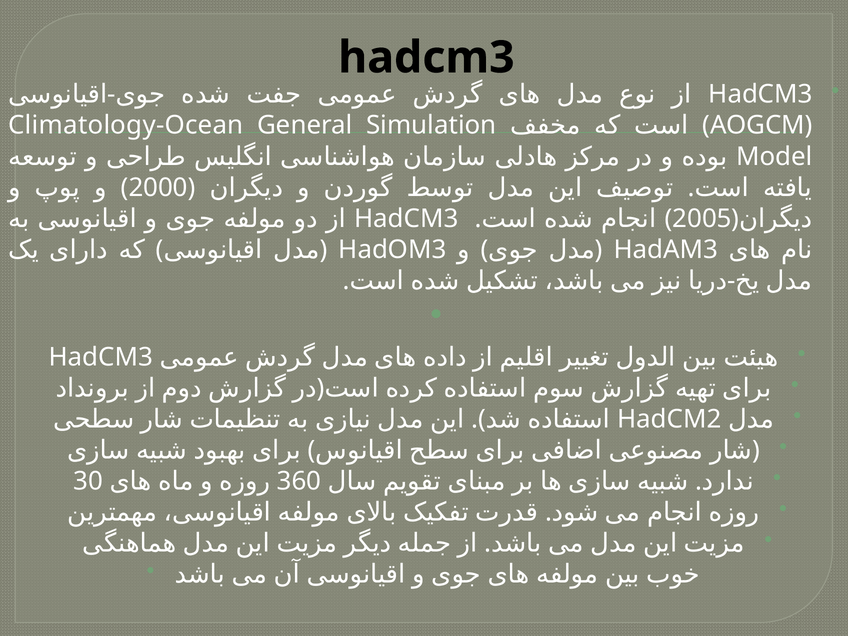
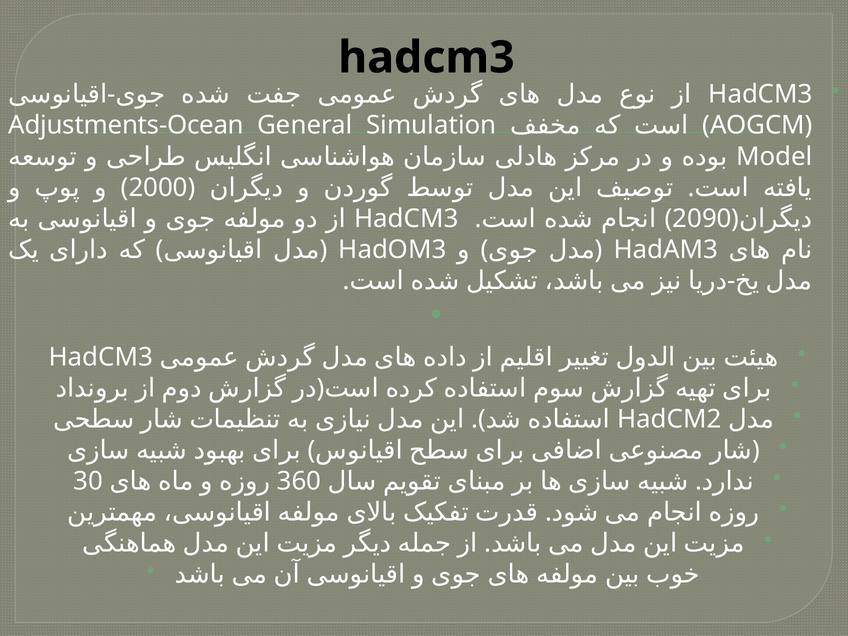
Climatology-Ocean: Climatology-Ocean -> Adjustments-Ocean (126, 125)
2005: 2005 -> 2090 (702, 219)
